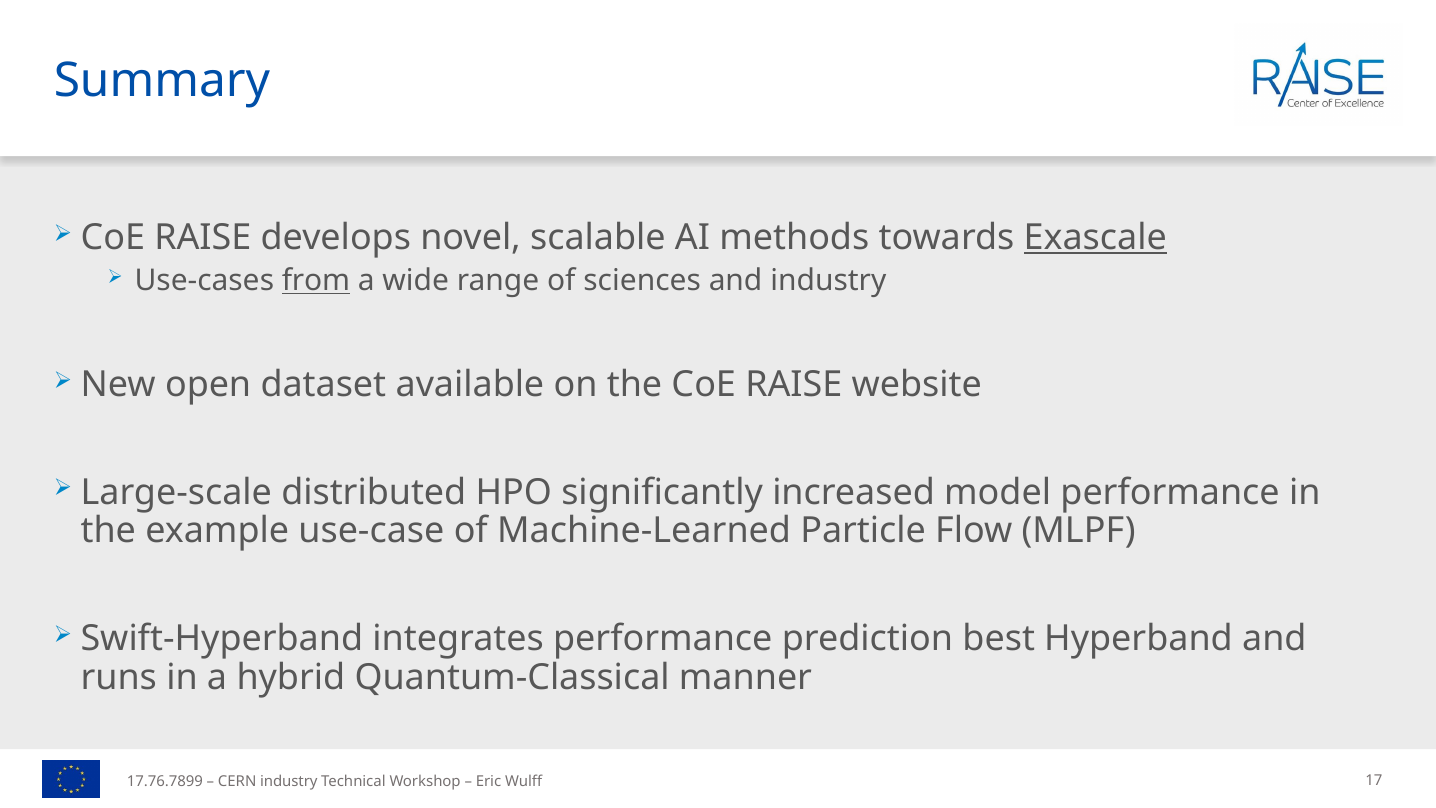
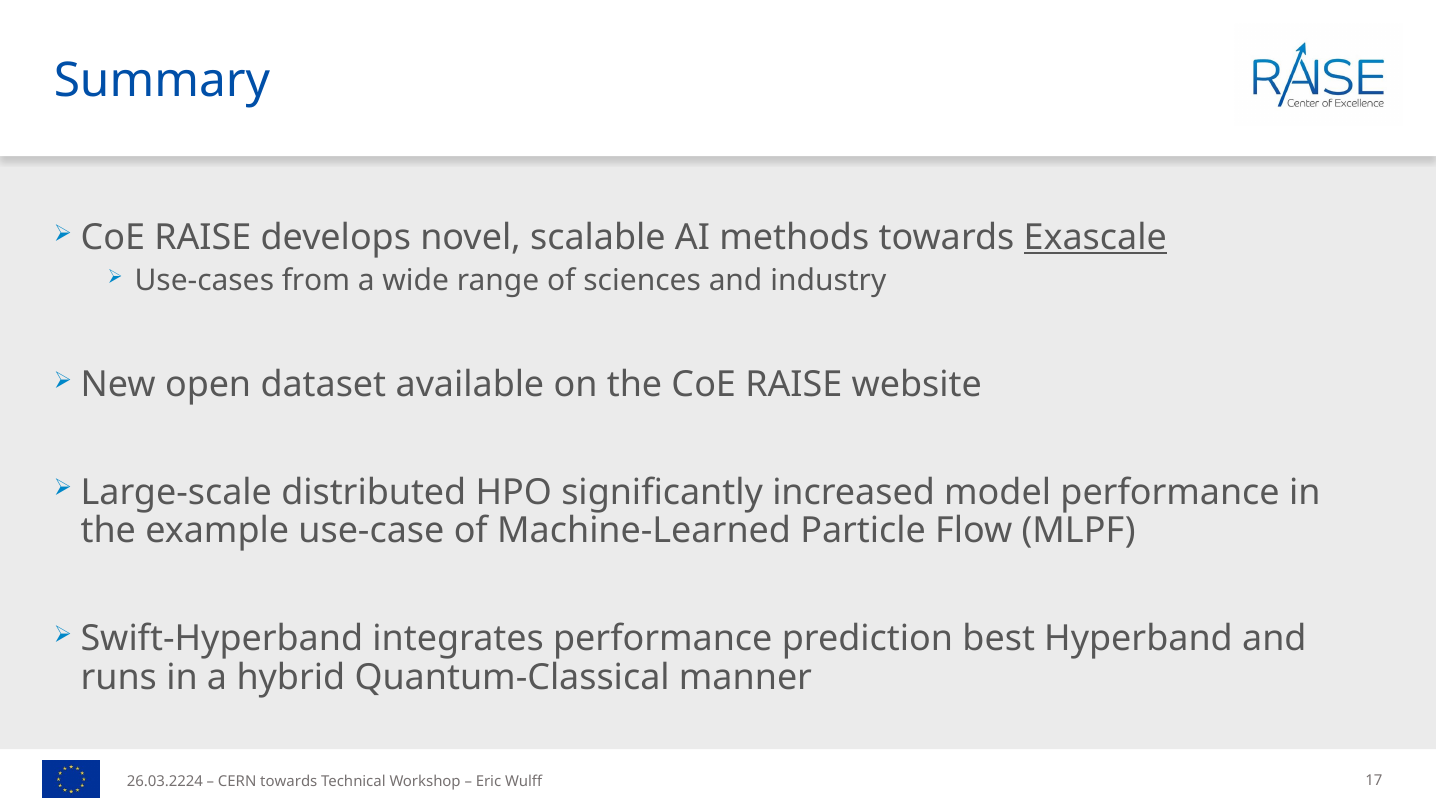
from underline: present -> none (316, 280)
17.76.7899: 17.76.7899 -> 26.03.2224 (165, 782)
CERN industry: industry -> towards (289, 782)
